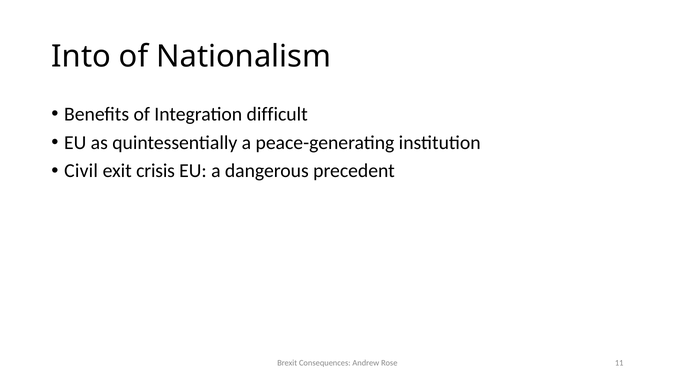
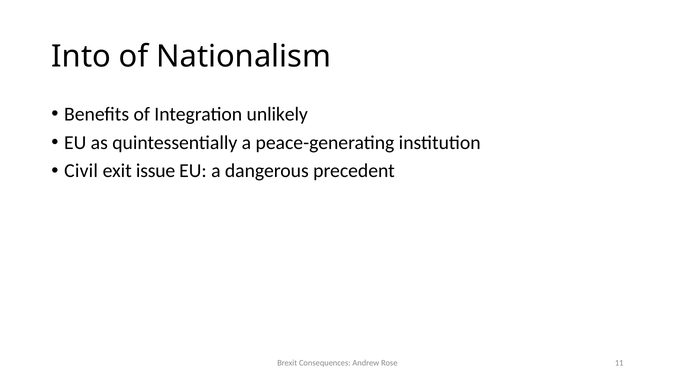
difficult: difficult -> unlikely (277, 114)
crisis: crisis -> issue (156, 171)
